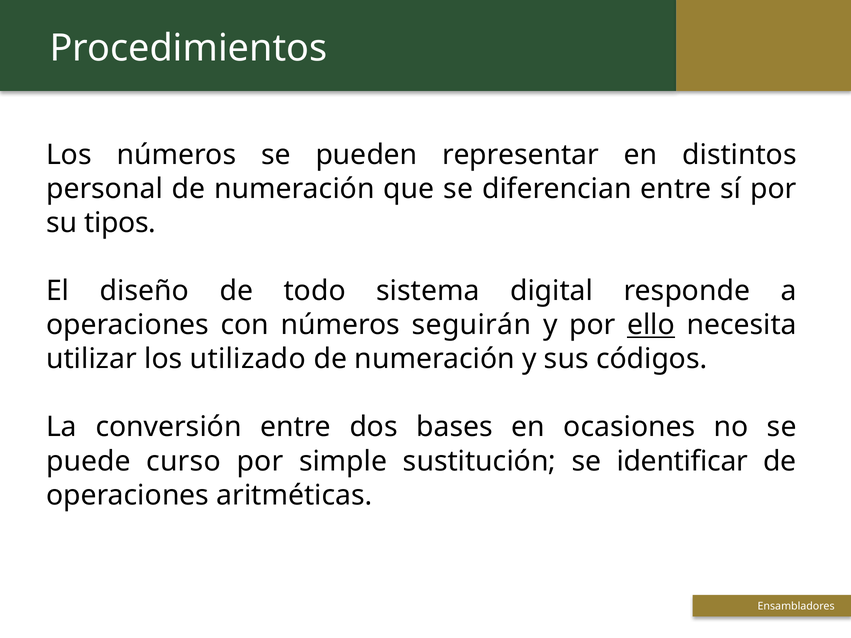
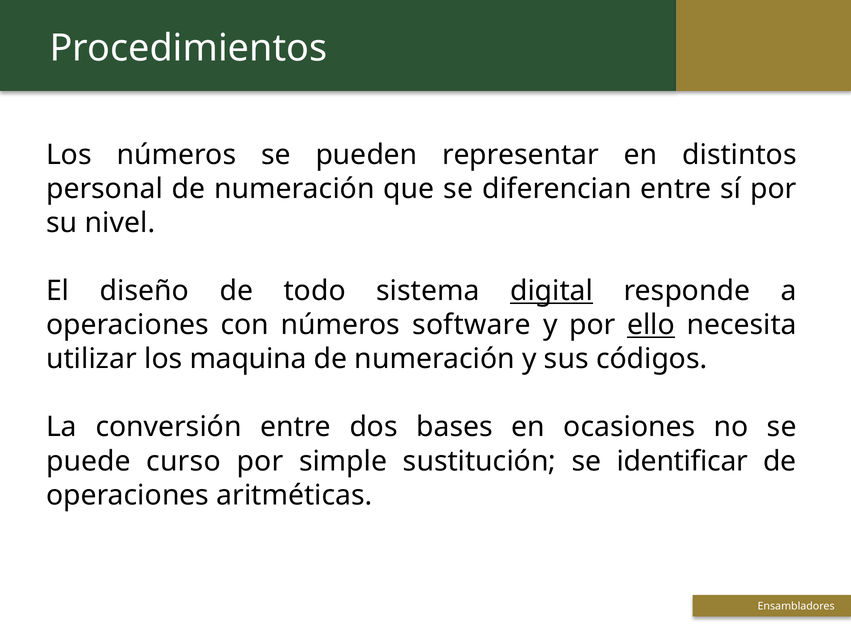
tipos: tipos -> nivel (120, 223)
digital underline: none -> present (552, 291)
seguirán: seguirán -> software (472, 325)
utilizado: utilizado -> maquina (248, 359)
